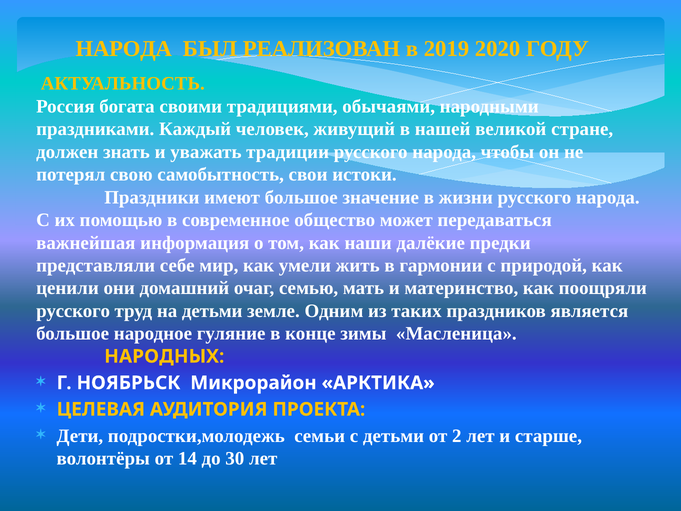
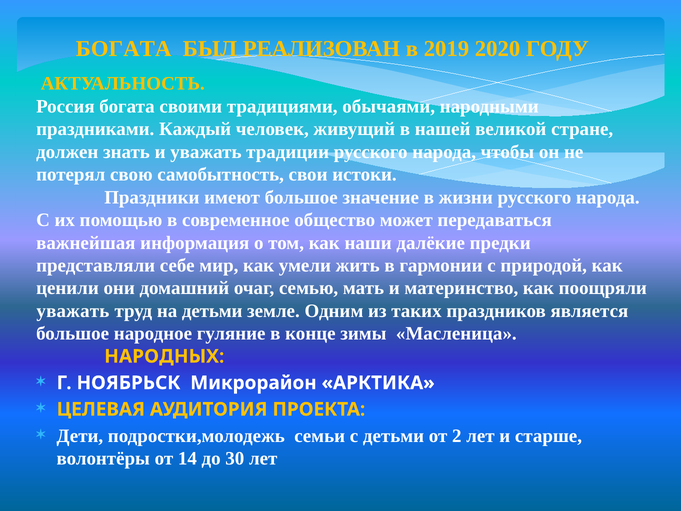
НАРОДА: НАРОДА -> БОГАТА (124, 49)
русского: русского -> уважать (73, 311)
